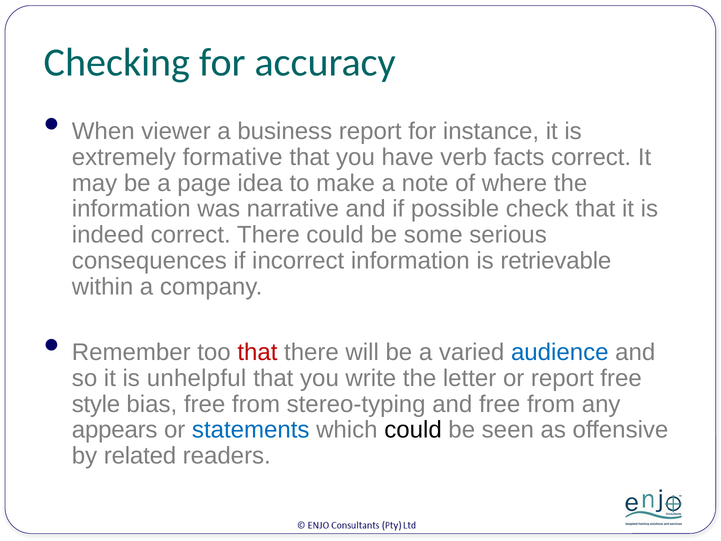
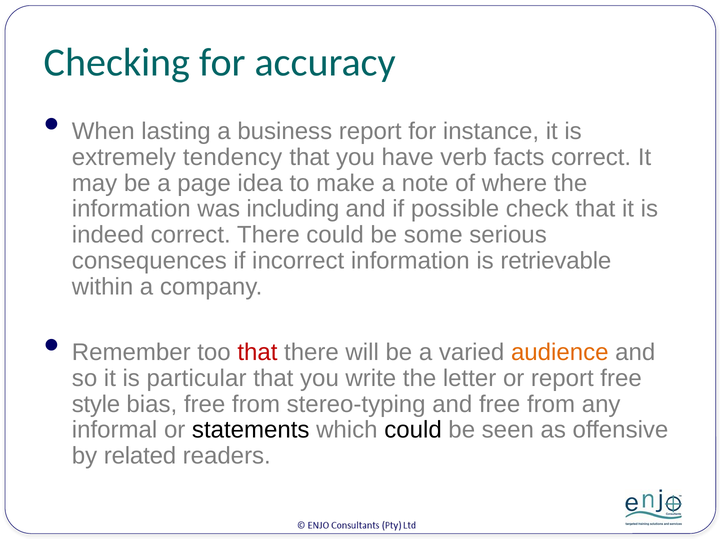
viewer: viewer -> lasting (176, 131)
formative: formative -> tendency (233, 157)
narrative: narrative -> including (293, 209)
audience colour: blue -> orange (560, 352)
unhelpful: unhelpful -> particular (197, 378)
appears: appears -> informal (115, 430)
statements colour: blue -> black (251, 430)
